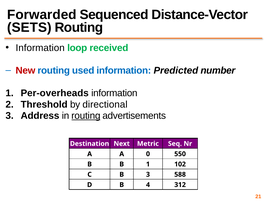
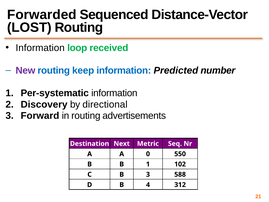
SETS: SETS -> LOST (29, 27)
New colour: red -> purple (25, 70)
used: used -> keep (83, 70)
Per-overheads: Per-overheads -> Per-systematic (55, 93)
Threshold: Threshold -> Discovery (44, 104)
Address: Address -> Forward (40, 116)
routing underline: present -> none (86, 116)
